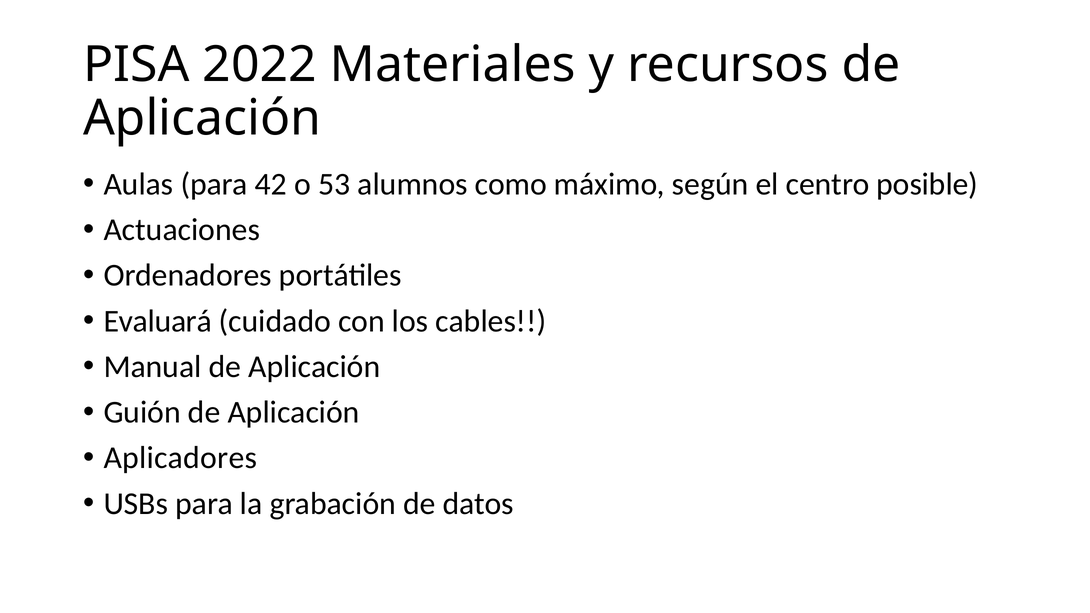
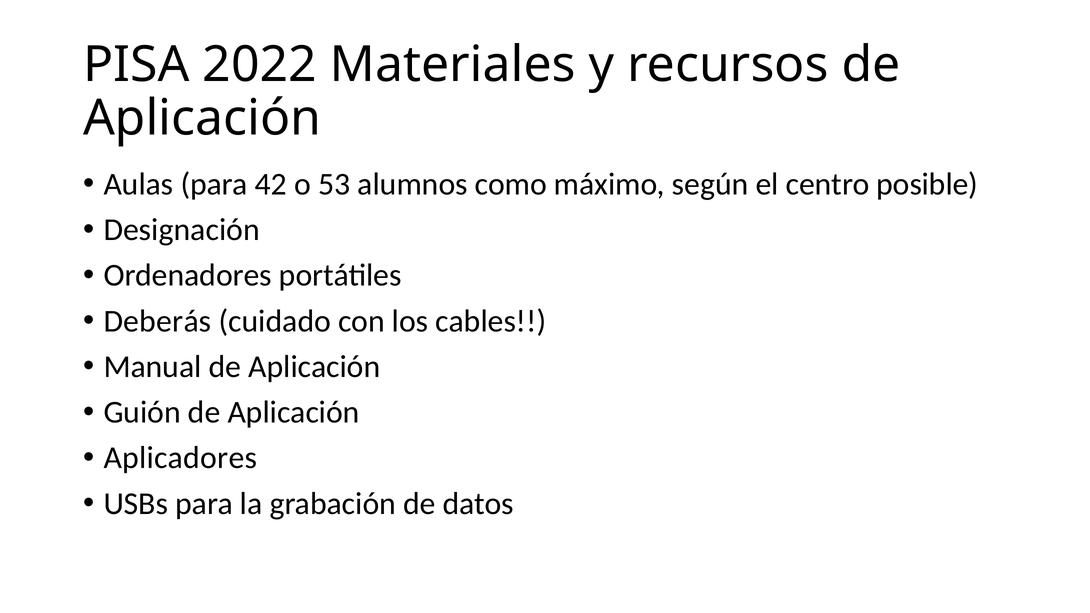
Actuaciones: Actuaciones -> Designación (182, 230)
Evaluará: Evaluará -> Deberás (157, 321)
